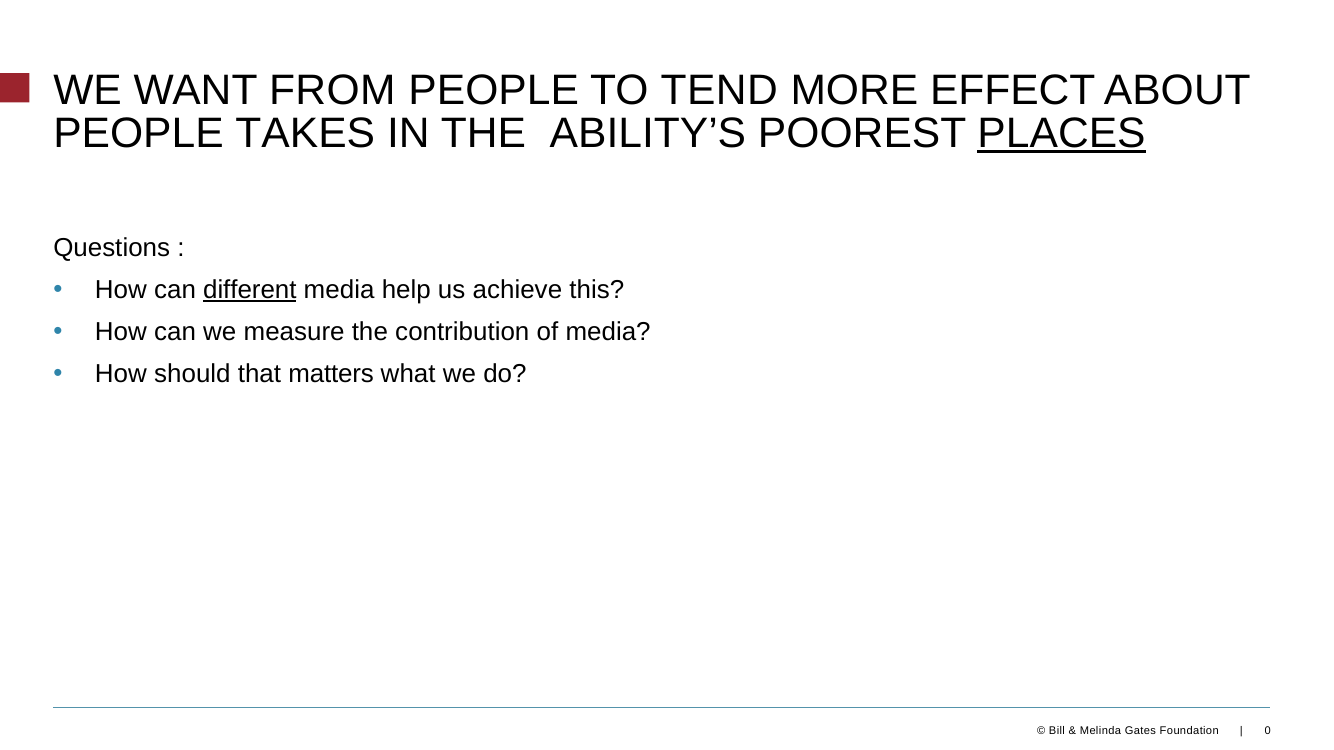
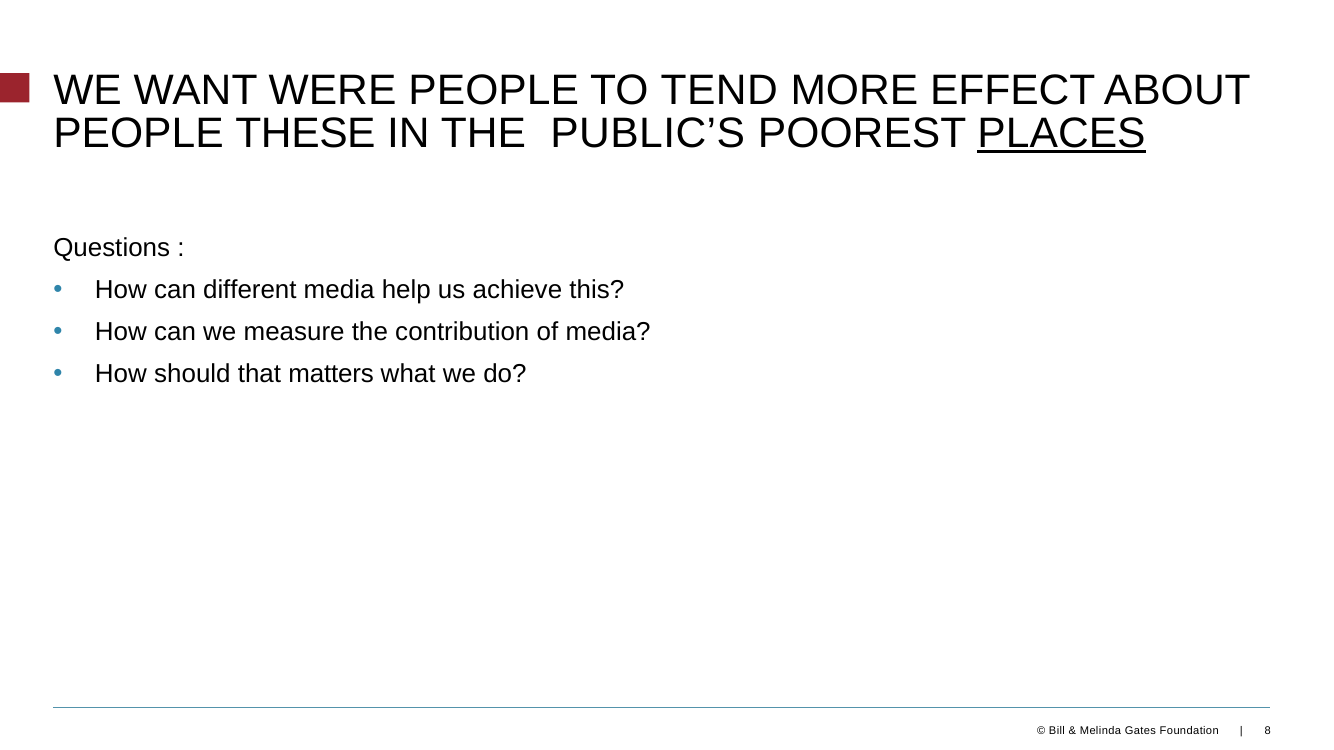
FROM: FROM -> WERE (333, 91)
TAKES: TAKES -> THESE (305, 133)
ABILITY’S: ABILITY’S -> PUBLIC’S (648, 133)
different underline: present -> none (250, 290)
0: 0 -> 8 (1268, 731)
